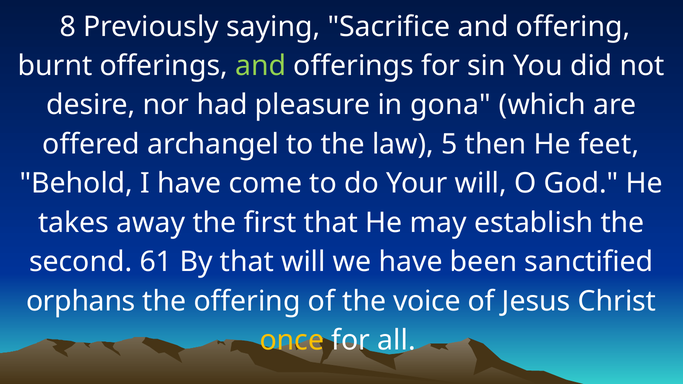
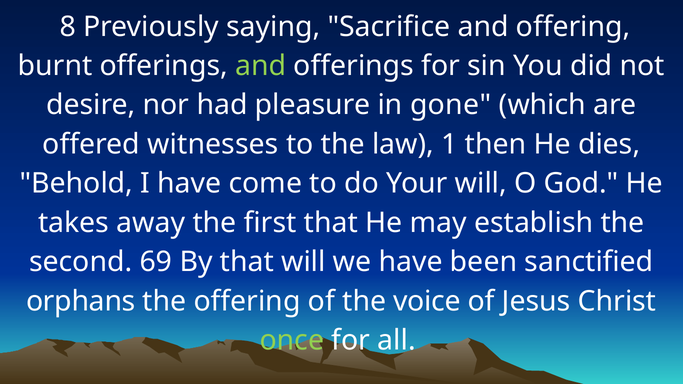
gona: gona -> gone (451, 105)
archangel: archangel -> witnesses (213, 144)
5: 5 -> 1 (449, 144)
feet: feet -> dies (609, 144)
61: 61 -> 69 (156, 262)
once colour: yellow -> light green (292, 341)
